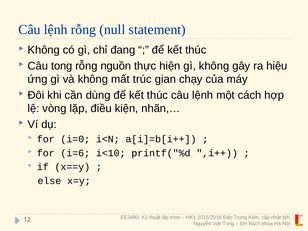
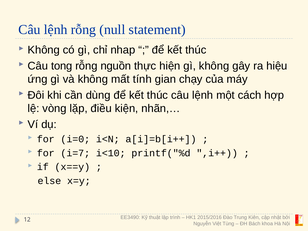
đang: đang -> nhap (123, 50)
trúc: trúc -> tính (142, 79)
i=6: i=6 -> i=7 (75, 153)
